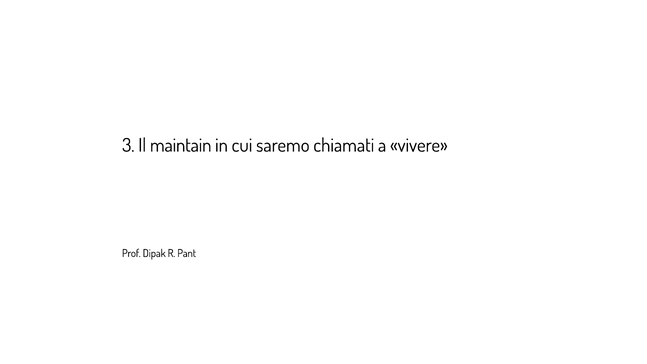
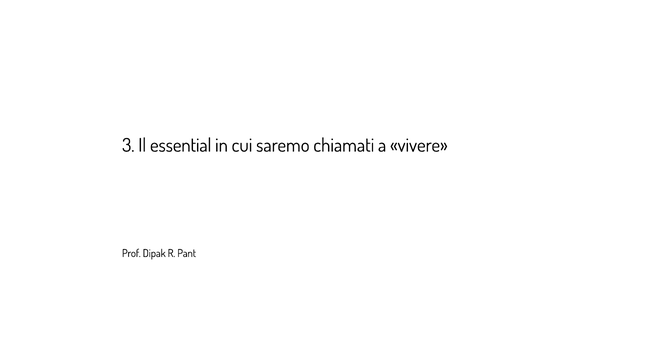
maintain: maintain -> essential (181, 145)
